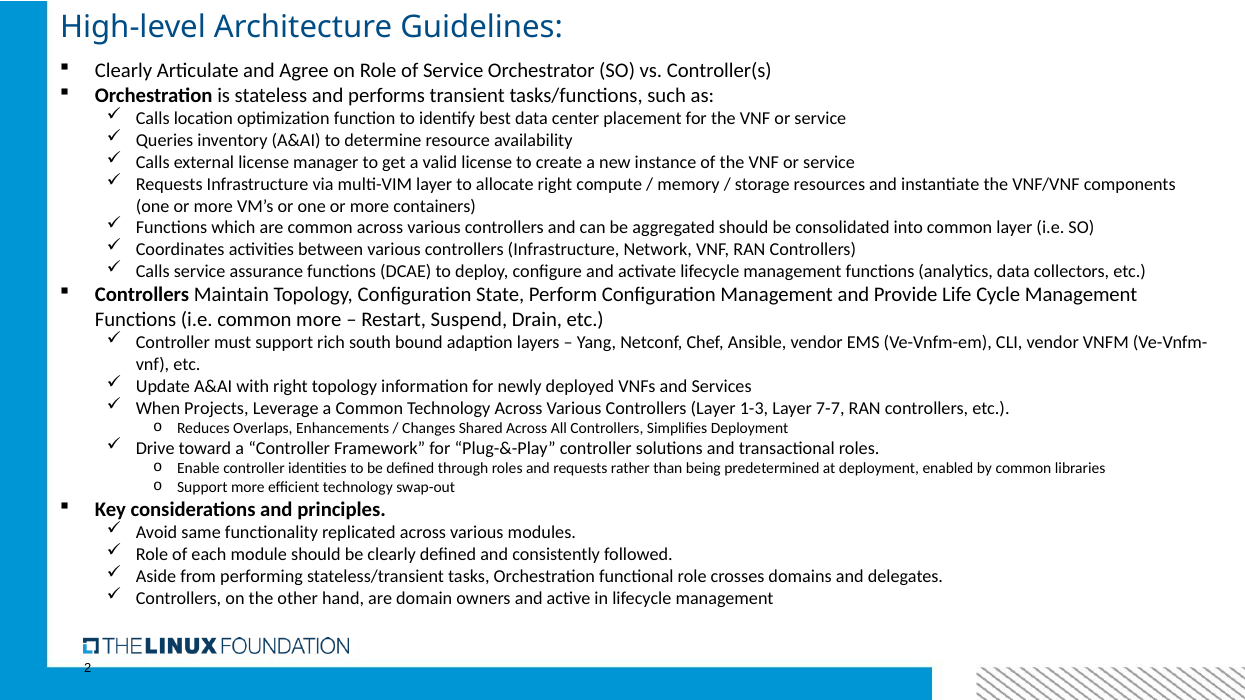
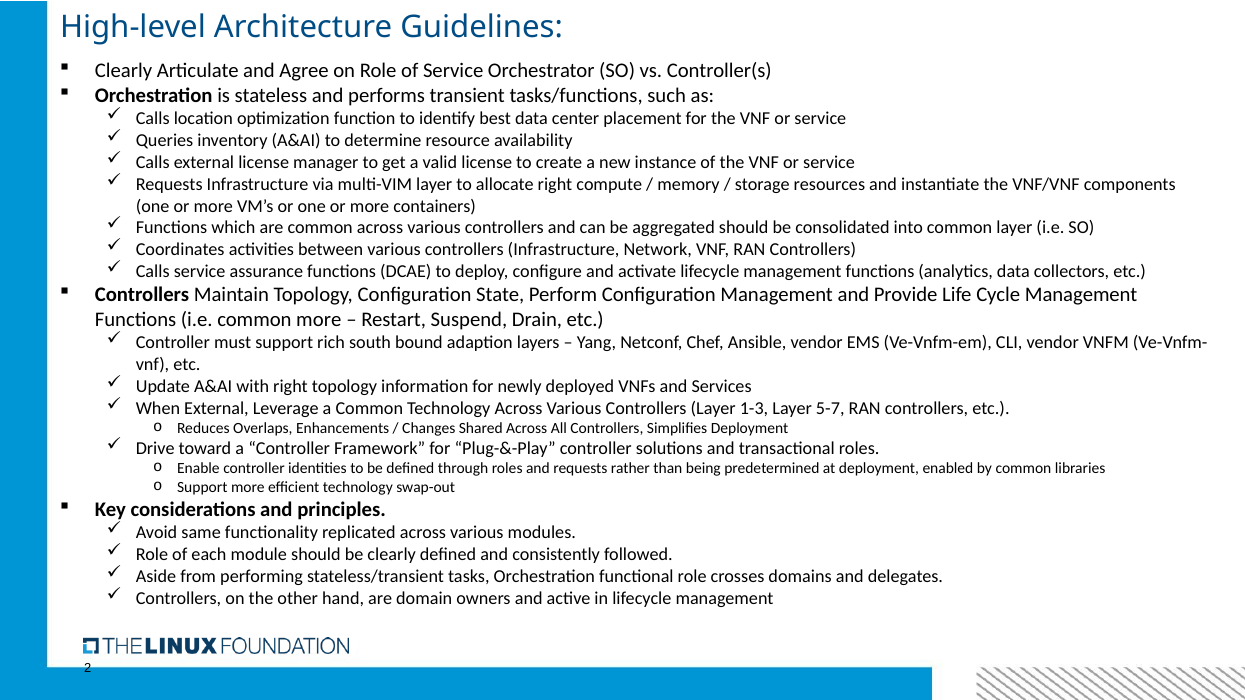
When Projects: Projects -> External (216, 409)
7-7: 7-7 -> 5-7 (830, 409)
